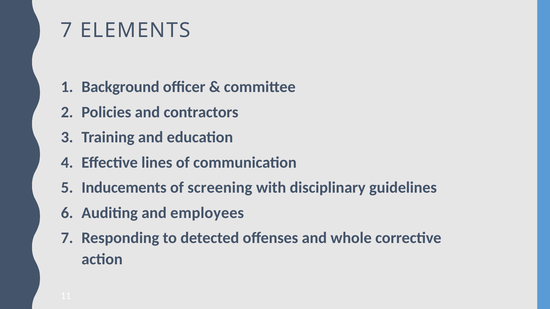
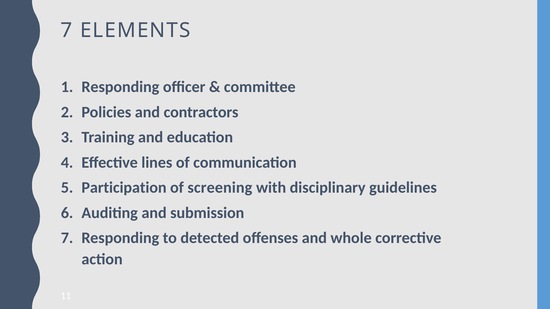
Background: Background -> Responding (120, 87)
Inducements: Inducements -> Participation (124, 188)
employees: employees -> submission (207, 213)
